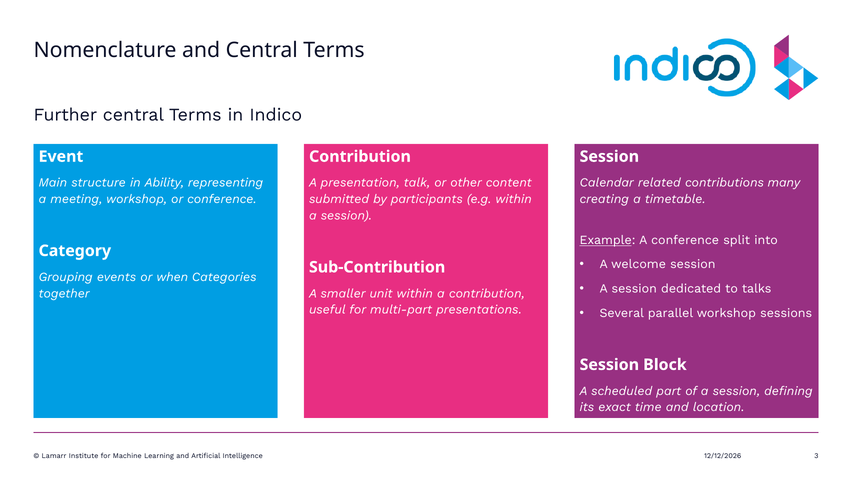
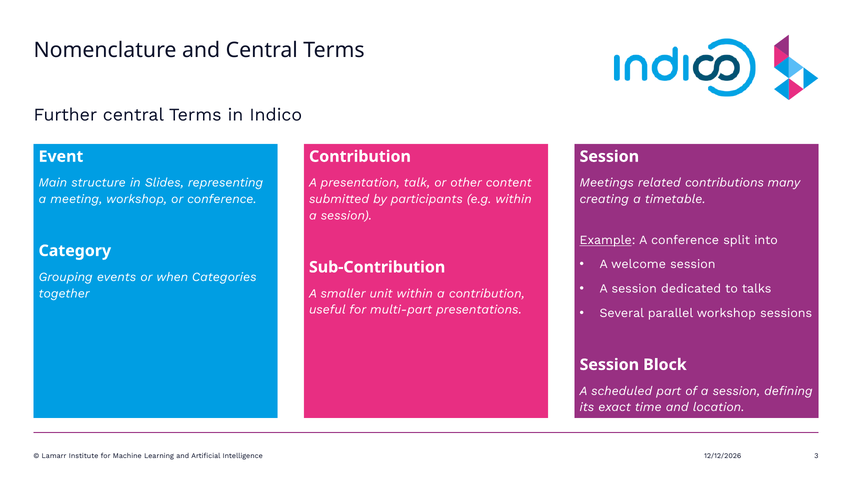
Ability: Ability -> Slides (164, 183)
Calendar: Calendar -> Meetings (607, 183)
